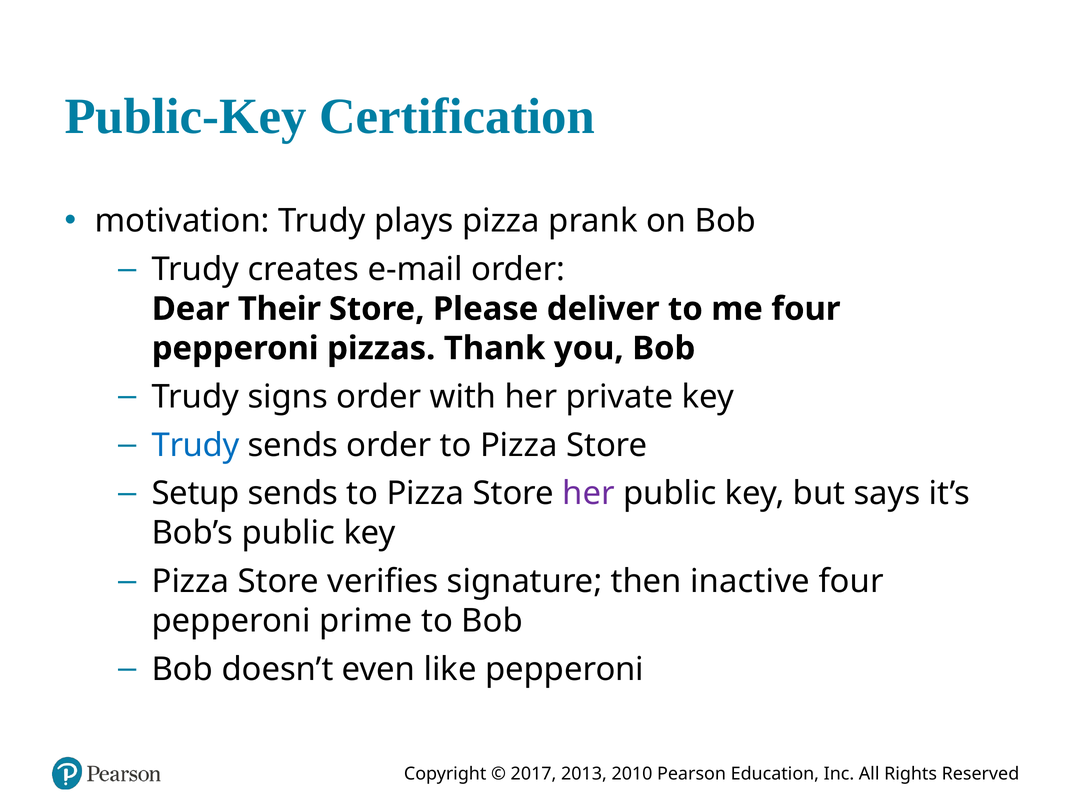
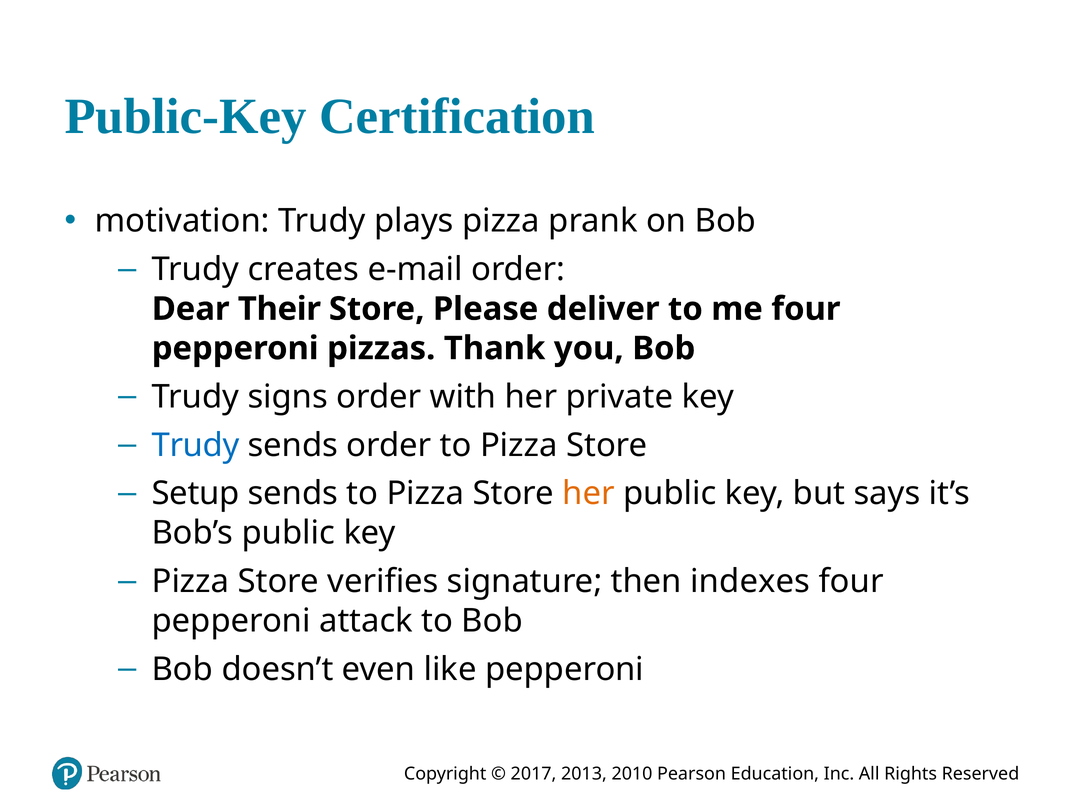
her colour: purple -> orange (588, 494)
inactive: inactive -> indexes (750, 582)
prime: prime -> attack (366, 621)
